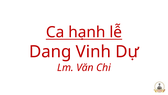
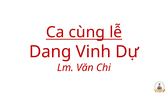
hạnh: hạnh -> cùng (87, 32)
